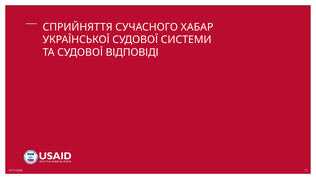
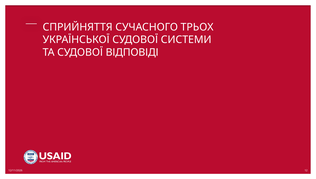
ХАБАР: ХАБАР -> ТРЬОХ (197, 27)
